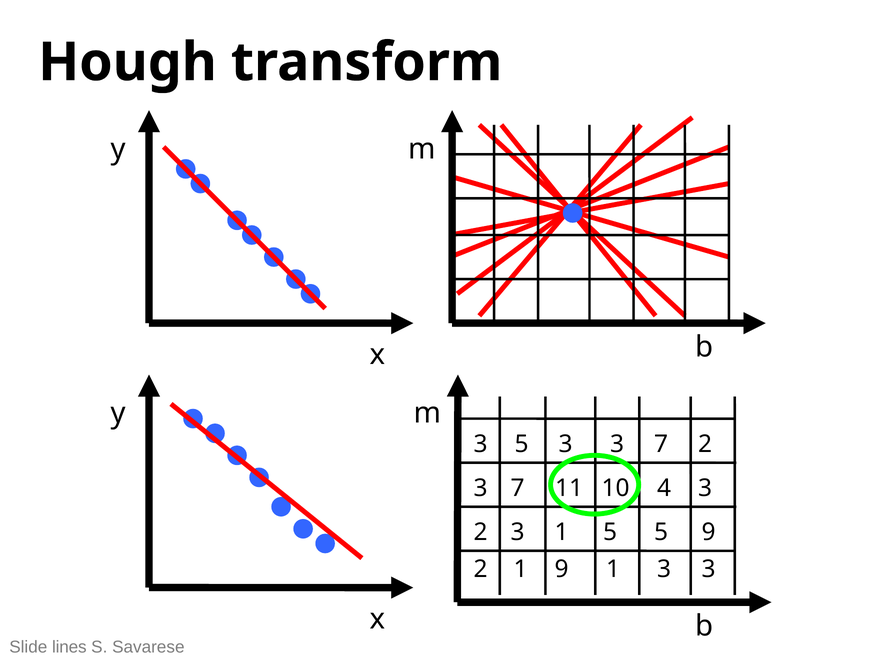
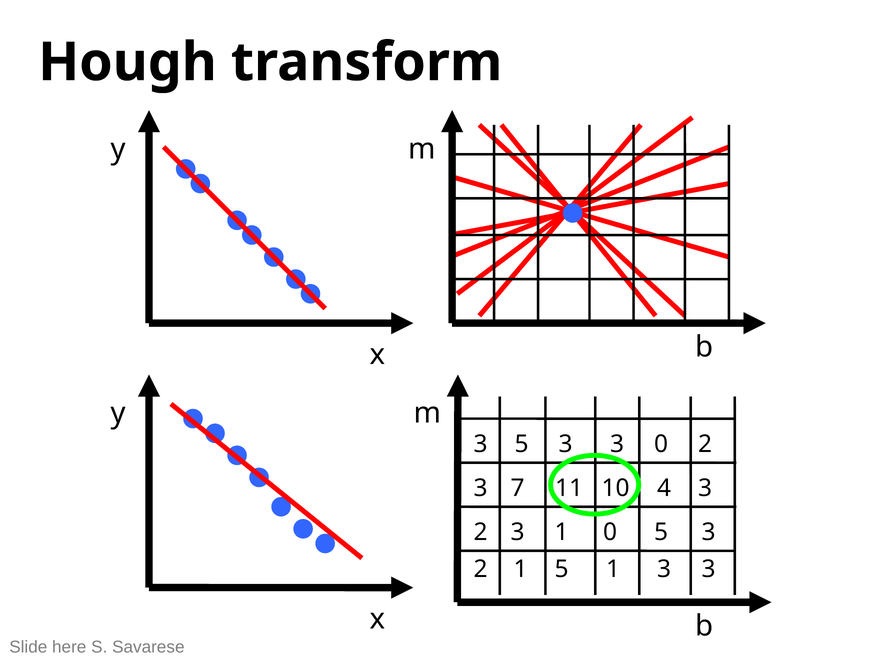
7: 7 -> 0 (661, 444)
1 5: 5 -> 0 (610, 532)
9: 9 -> 3 (709, 532)
1 9: 9 -> 5 (562, 569)
lines: lines -> here (69, 647)
